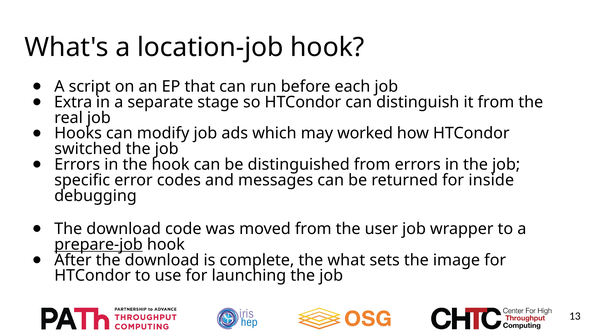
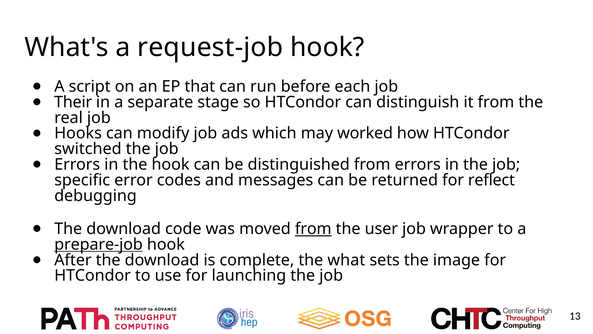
location-job: location-job -> request-job (210, 47)
Extra: Extra -> Their (73, 102)
inside: inside -> reflect (491, 180)
from underline: none -> present (313, 229)
